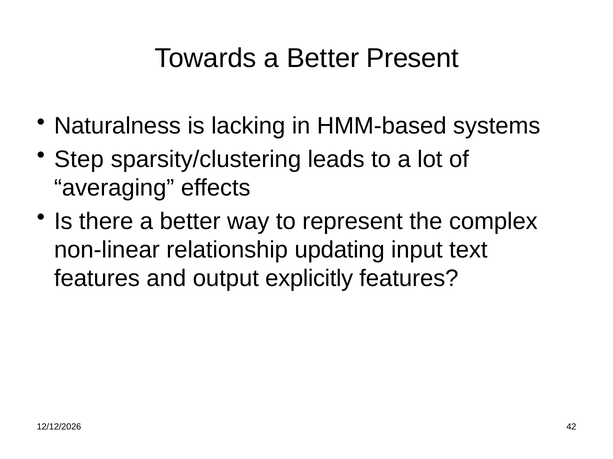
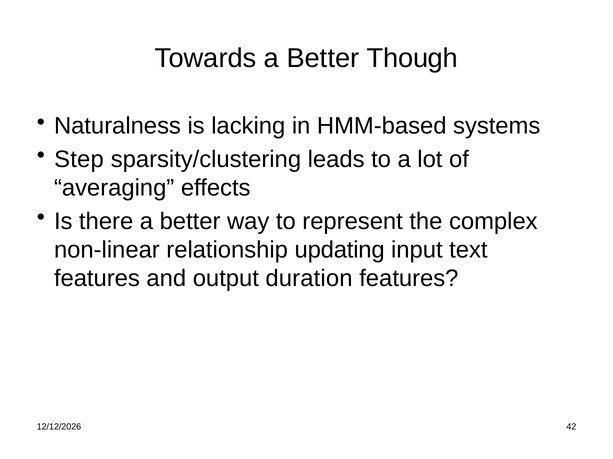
Present: Present -> Though (412, 59)
explicitly: explicitly -> duration (309, 279)
